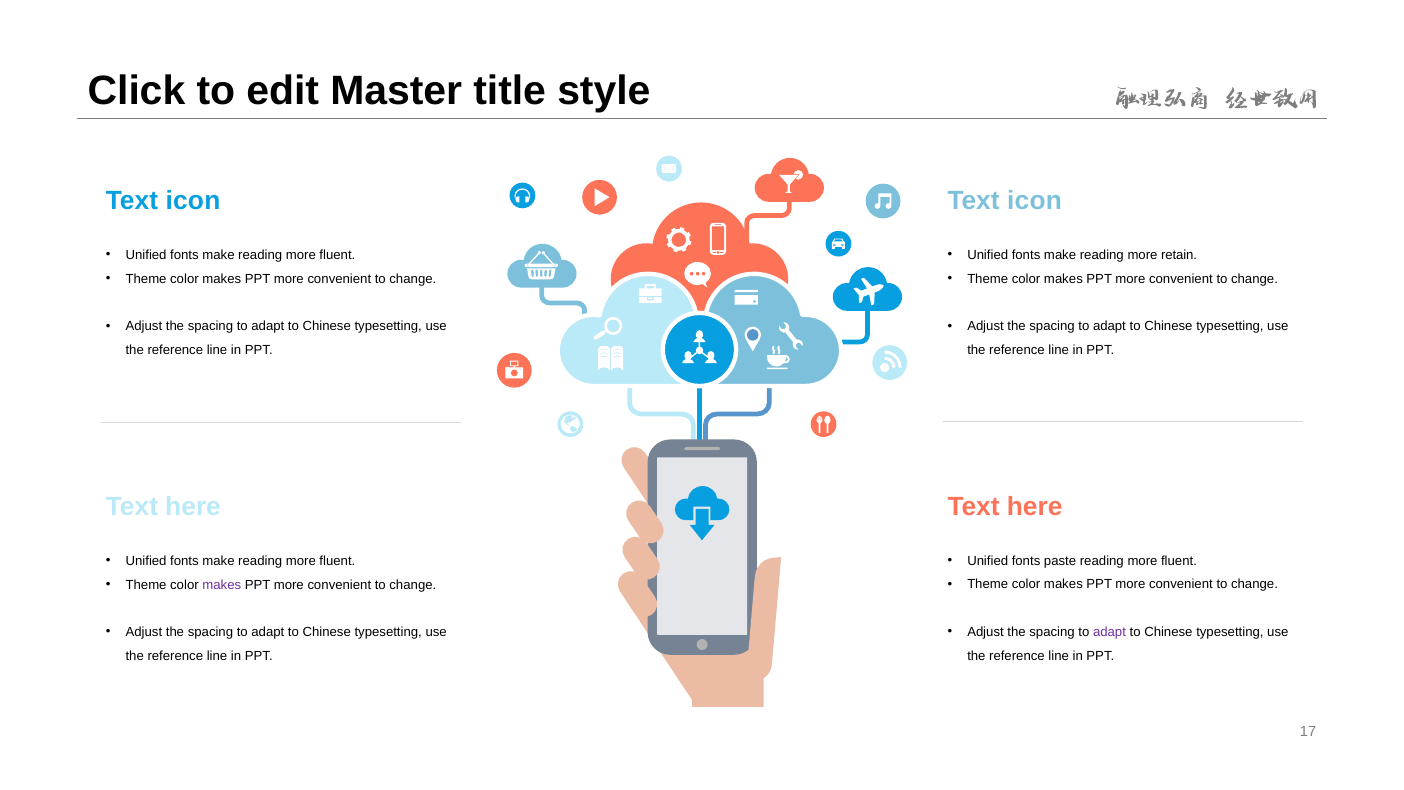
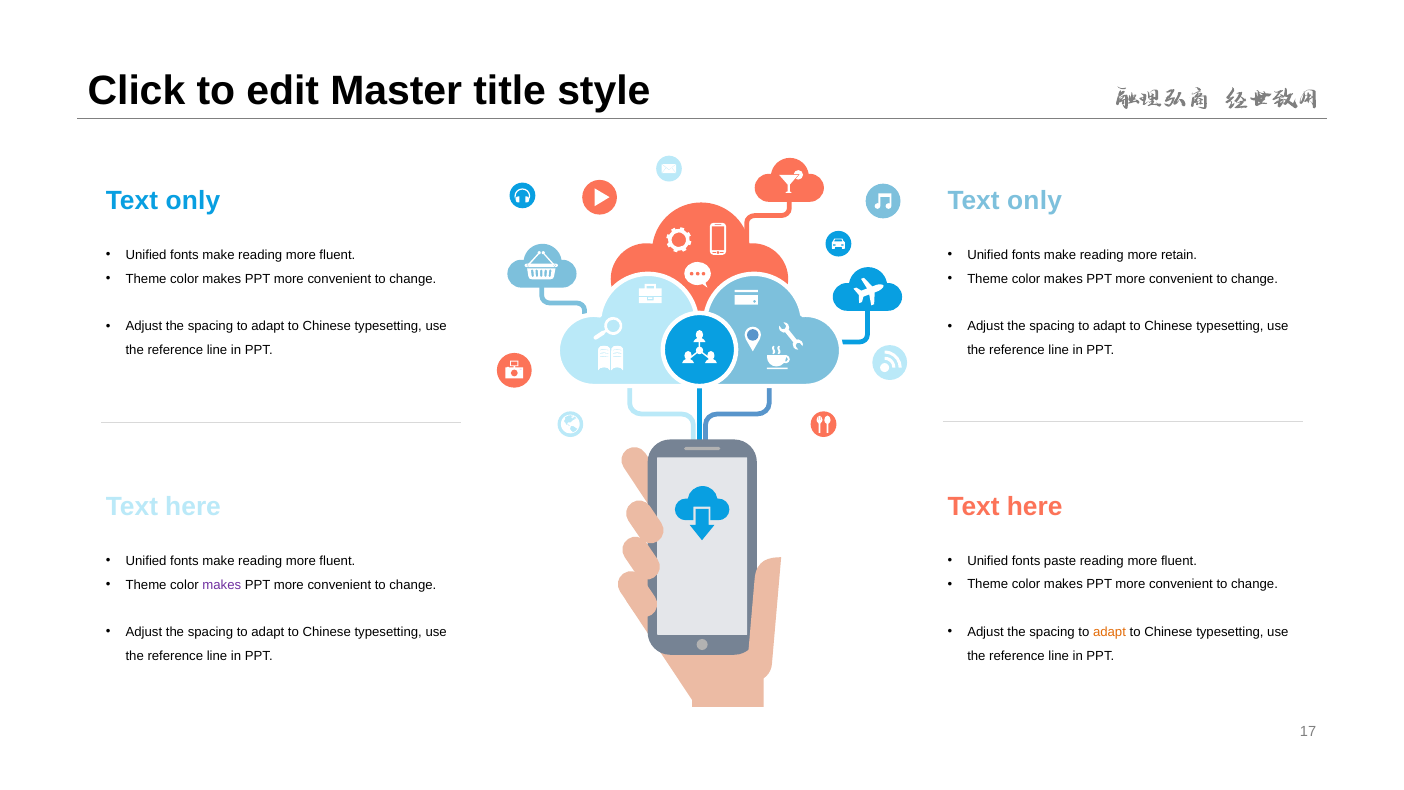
icon: icon -> only (1035, 201)
icon: icon -> only (193, 201)
adapt colour: purple -> orange (1109, 632)
